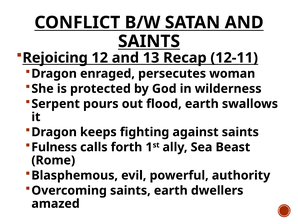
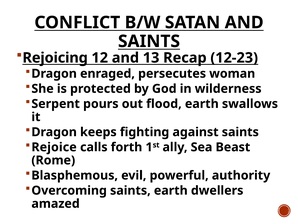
12-11: 12-11 -> 12-23 (234, 58)
Fulness: Fulness -> Rejoice (54, 147)
